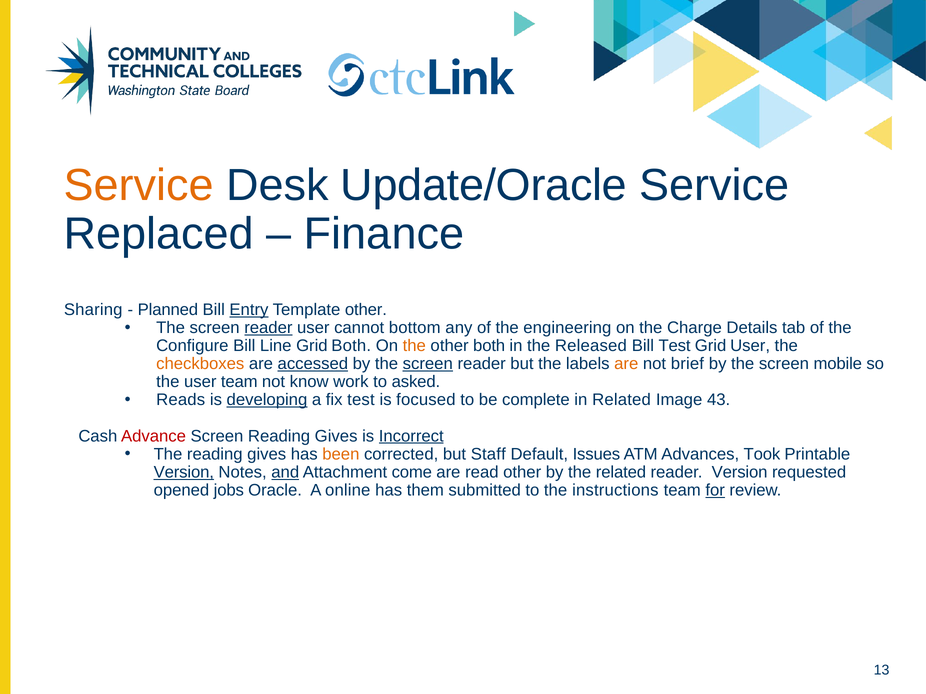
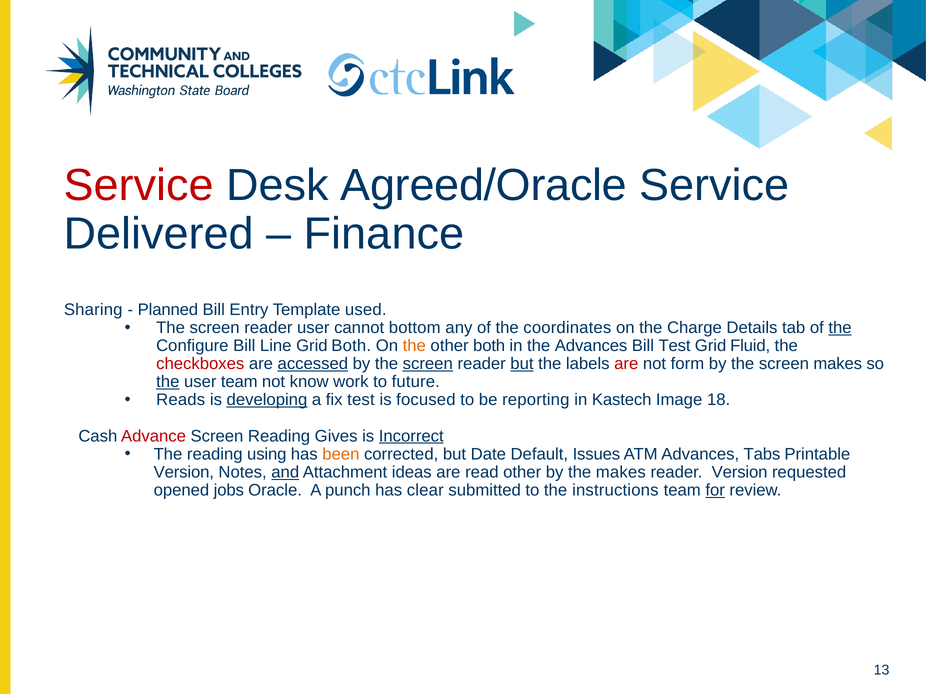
Service colour: orange -> red (139, 186)
Update/Oracle: Update/Oracle -> Agreed/Oracle (484, 186)
Replaced: Replaced -> Delivered (159, 234)
Entry underline: present -> none (249, 310)
Template other: other -> used (366, 310)
reader underline: present -> none (268, 328)
engineering: engineering -> coordinates (567, 328)
the underline: none -> present (840, 328)
the Released: Released -> Advances (591, 346)
Grid User: User -> Fluid (750, 346)
checkboxes colour: orange -> red (200, 364)
but underline: none -> present (522, 364)
are colour: orange -> red (626, 364)
brief: brief -> form (687, 364)
screen mobile: mobile -> makes (838, 364)
the underline: none -> present (168, 382)
asked: asked -> future (416, 382)
complete: complete -> reporting (536, 400)
in Related: Related -> Kastech (622, 400)
43: 43 -> 18 (719, 400)
The reading gives: gives -> using (267, 454)
Staff: Staff -> Date (488, 454)
Took: Took -> Tabs (762, 454)
Version underline: present -> none (184, 473)
come: come -> ideas (412, 473)
the related: related -> makes (621, 473)
online: online -> punch (348, 491)
them: them -> clear (425, 491)
